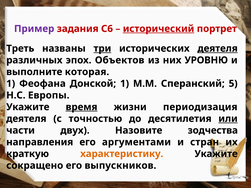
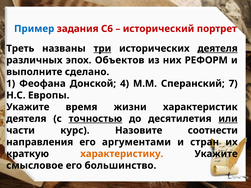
Пример colour: purple -> blue (34, 29)
исторический underline: present -> none (159, 29)
УРОВНЮ: УРОВНЮ -> РЕФОРМ (206, 60)
которая: которая -> сделано (87, 72)
Донской 1: 1 -> 4 (125, 84)
5: 5 -> 7 (233, 84)
время underline: present -> none (82, 107)
периодизация: периодизация -> характеристик (200, 107)
точностью underline: none -> present (95, 119)
двух: двух -> курс (75, 131)
зодчества: зодчества -> соотнести (213, 131)
сокращено: сокращено -> смысловое (35, 166)
выпускников: выпускников -> большинство (120, 166)
